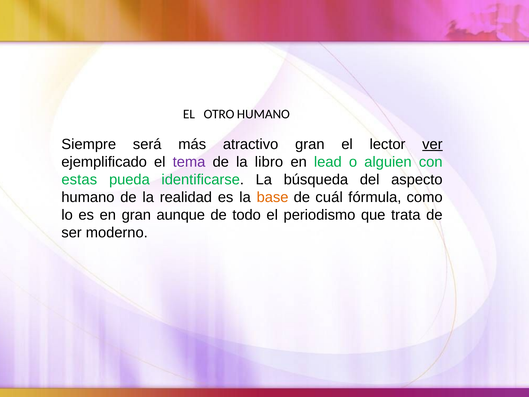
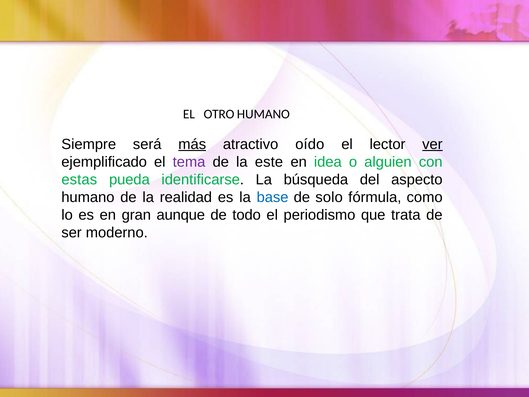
más underline: none -> present (192, 144)
atractivo gran: gran -> oído (310, 144)
libro: libro -> este (269, 162)
lead: lead -> idea (328, 162)
base colour: orange -> blue (273, 197)
cuál: cuál -> solo (329, 197)
